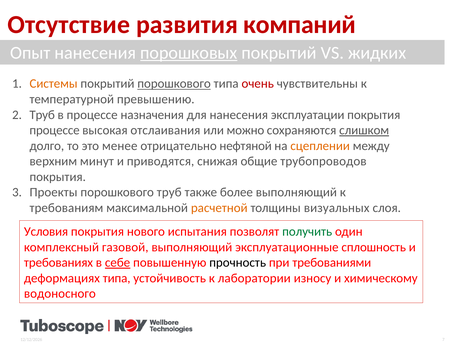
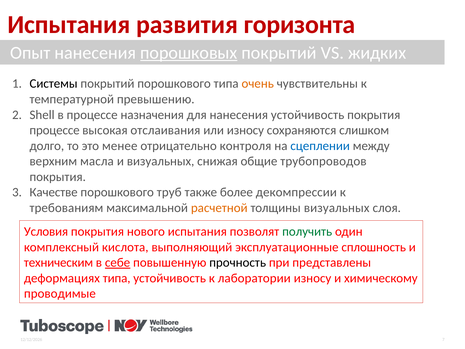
Отсутствие: Отсутствие -> Испытания (69, 25)
компаний: компаний -> горизонта (300, 25)
Системы colour: orange -> black (54, 84)
порошкового underline: present -> none (174, 84)
очень colour: red -> orange (258, 84)
Труб: Труб -> Shell (42, 115)
нанесения эксплуатации: эксплуатации -> устойчивость (308, 115)
или можно: можно -> износу (245, 130)
слишком underline: present -> none (364, 130)
нефтяной: нефтяной -> контроля (246, 146)
сцеплении colour: orange -> blue (320, 146)
минут: минут -> масла (97, 161)
и приводятся: приводятся -> визуальных (161, 161)
Проекты: Проекты -> Качестве (54, 192)
более выполняющий: выполняющий -> декомпрессии (296, 192)
газовой: газовой -> кислота (125, 247)
требованиях: требованиях -> техническим (58, 262)
требованиями: требованиями -> представлены (332, 262)
водоносного: водоносного -> проводимые (60, 293)
